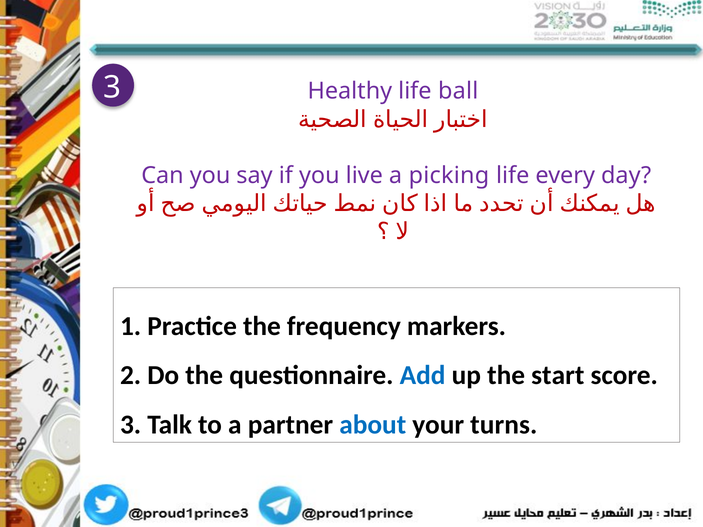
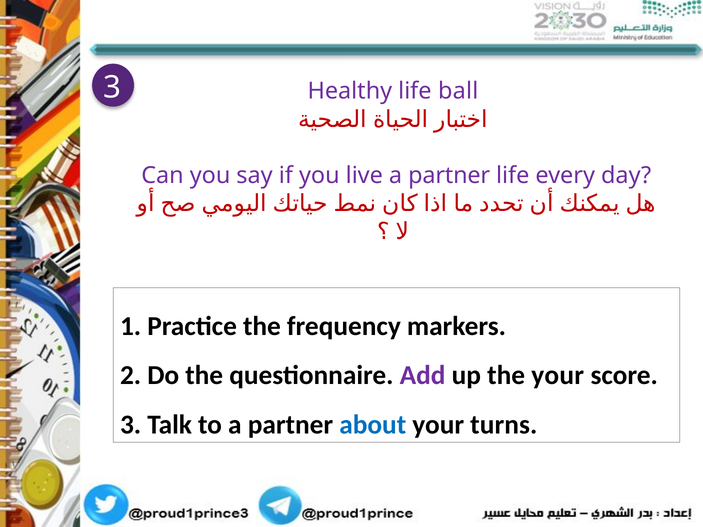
live a picking: picking -> partner (449, 176)
Add colour: blue -> purple (423, 375)
the start: start -> your (558, 375)
